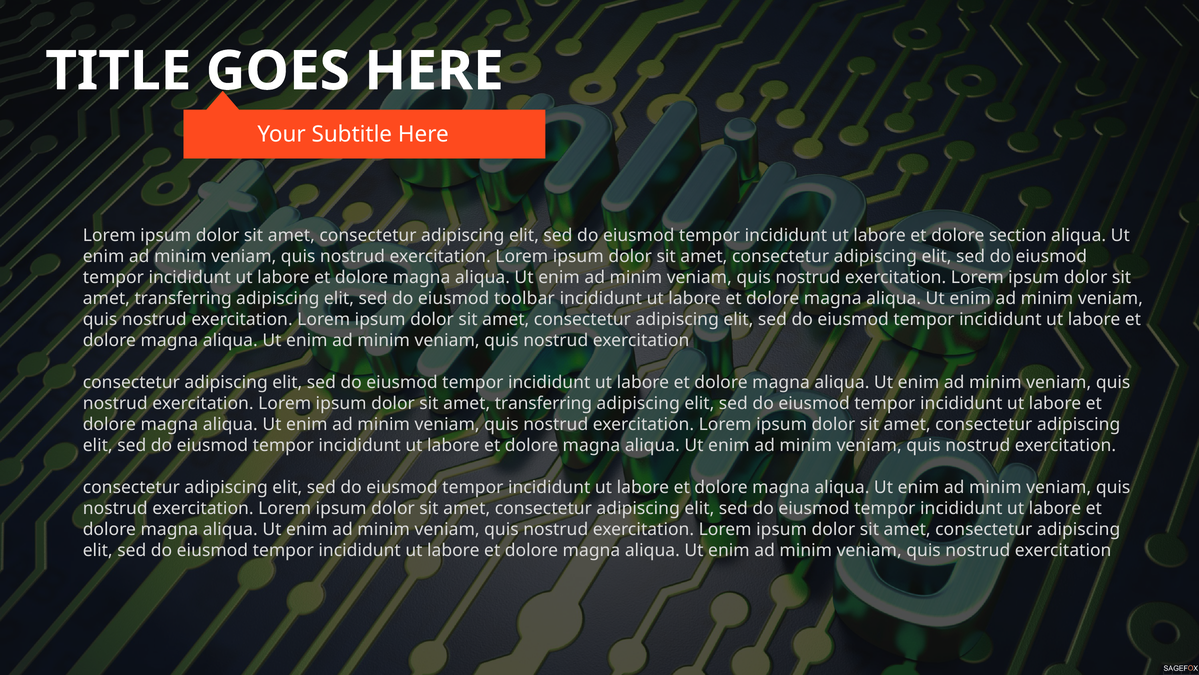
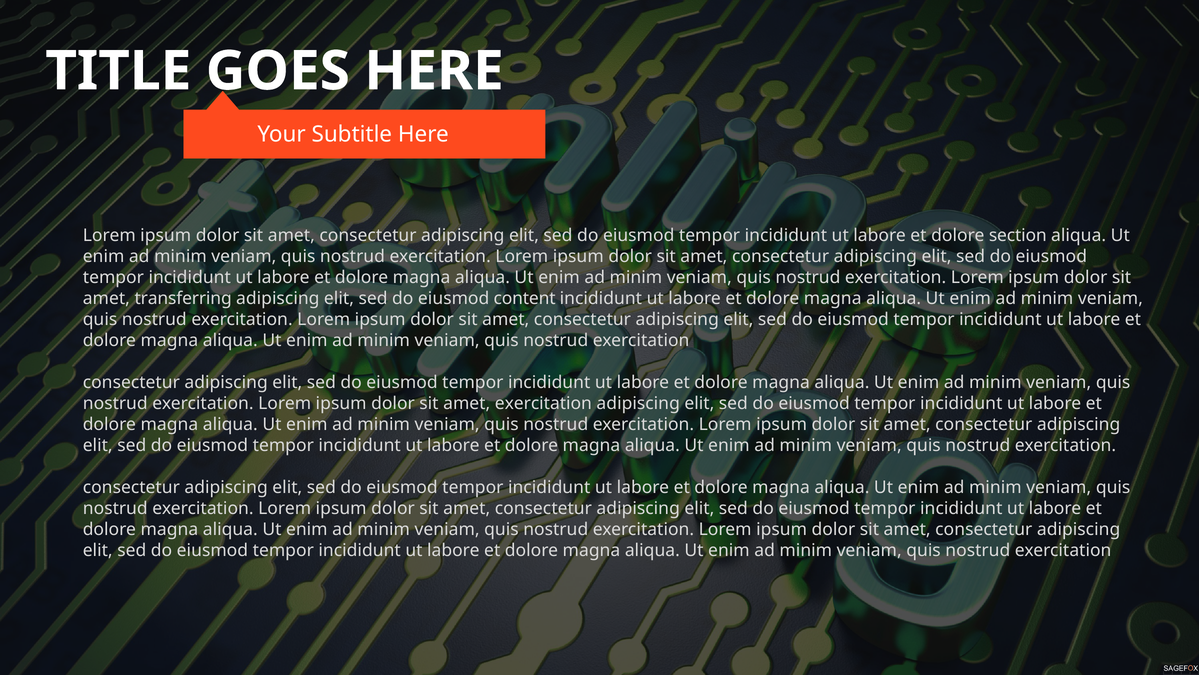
toolbar: toolbar -> content (525, 298)
transferring: transferring -> exercitation (543, 403)
